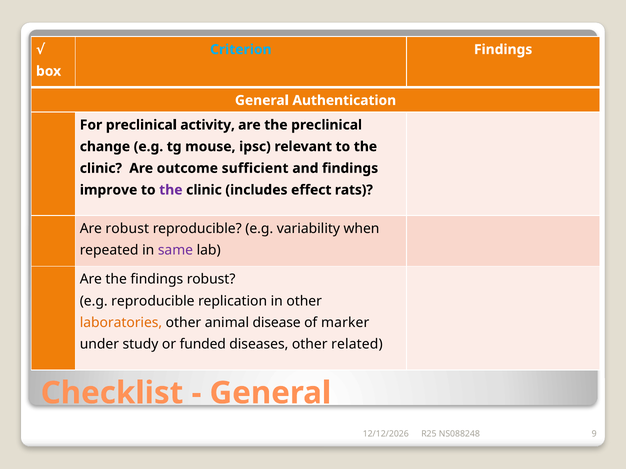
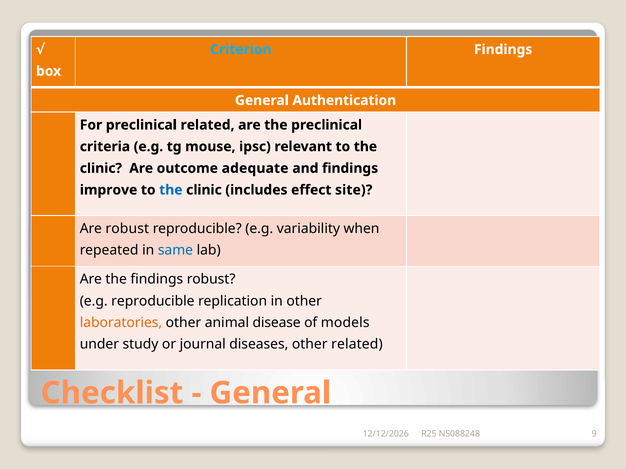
preclinical activity: activity -> related (208, 125)
change: change -> criteria (105, 147)
sufficient: sufficient -> adequate (255, 168)
the colour: purple -> blue (171, 190)
rats: rats -> site (354, 190)
same colour: purple -> blue (175, 250)
marker: marker -> models (345, 323)
funded: funded -> journal (203, 345)
